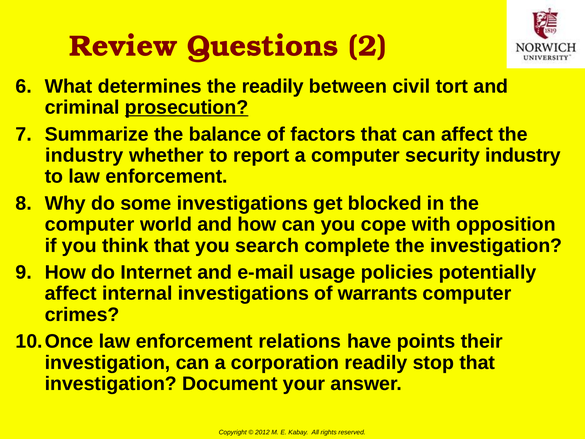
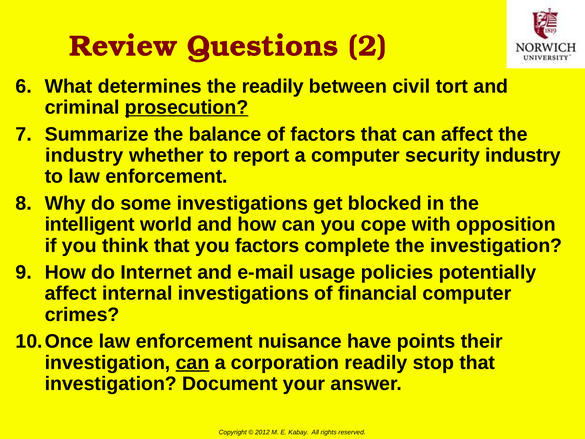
computer: computer -> intelligent (90, 224)
you search: search -> factors (267, 245)
warrants: warrants -> financial (378, 293)
relations: relations -> nuisance (300, 341)
can underline: none -> present (193, 362)
